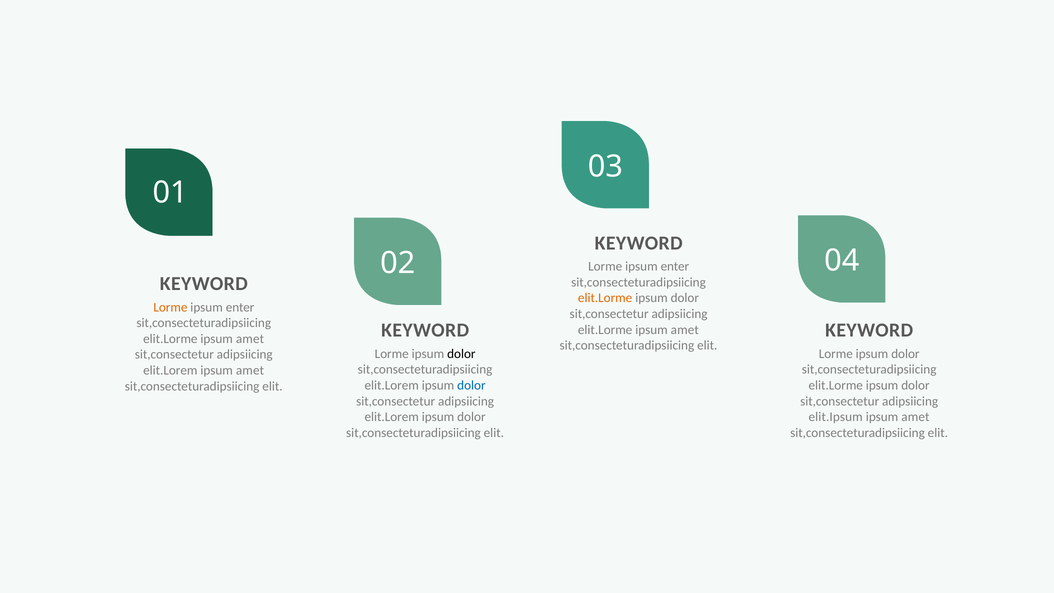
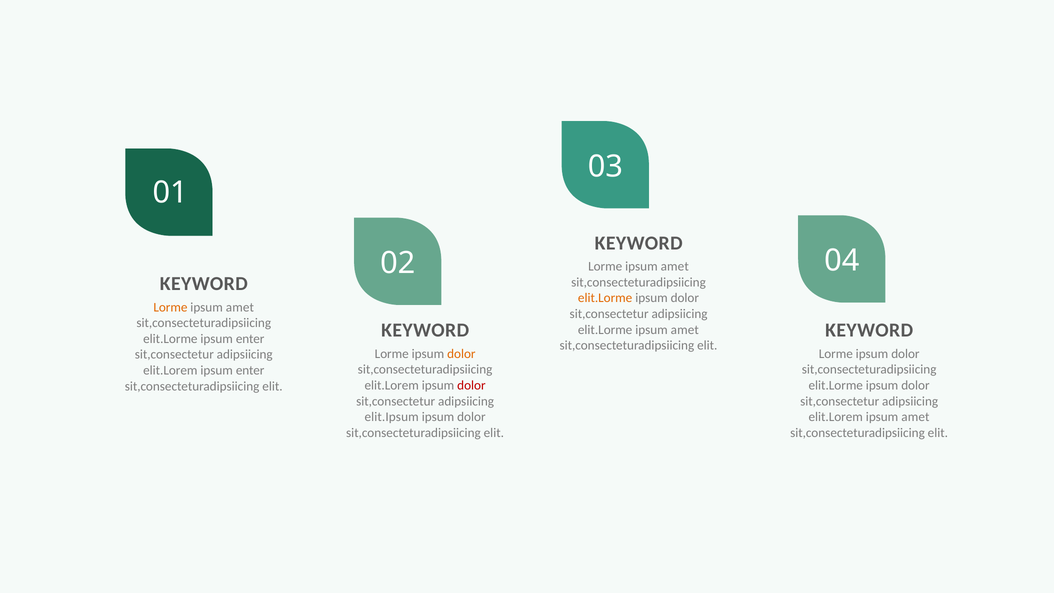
enter: enter -> amet (675, 266)
enter: enter -> amet (240, 307)
amet: amet -> enter (250, 339)
dolor colour: black -> orange (461, 354)
amet: amet -> enter (250, 370)
dolor colour: blue -> red (471, 385)
elit.Lorem: elit.Lorem -> elit.Ipsum (392, 417)
elit.Ipsum: elit.Ipsum -> elit.Lorem (836, 417)
